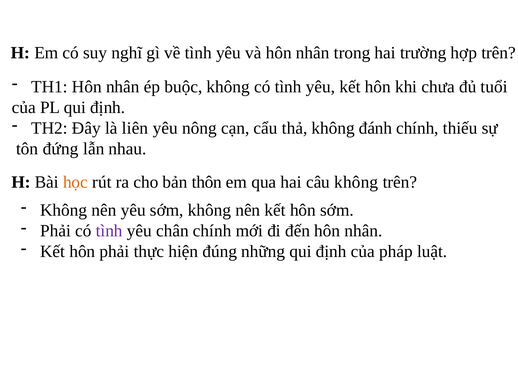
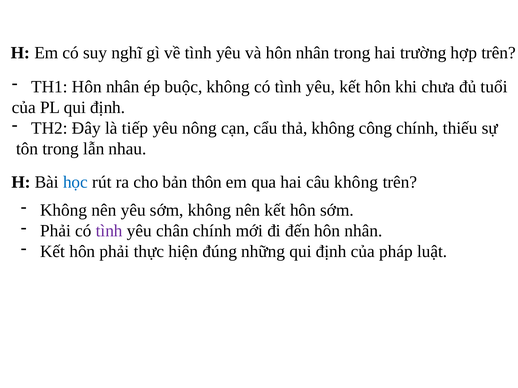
liên: liên -> tiếp (135, 128)
đánh: đánh -> công (375, 128)
tôn đứng: đứng -> trong (61, 149)
học colour: orange -> blue (75, 182)
